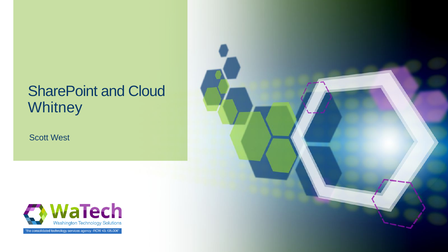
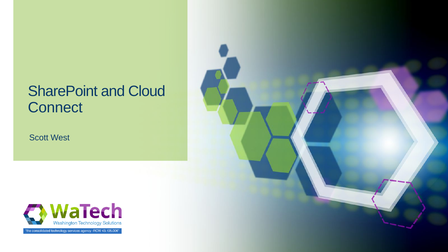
Whitney: Whitney -> Connect (55, 108)
